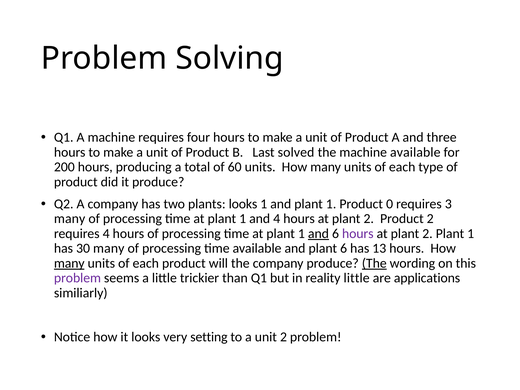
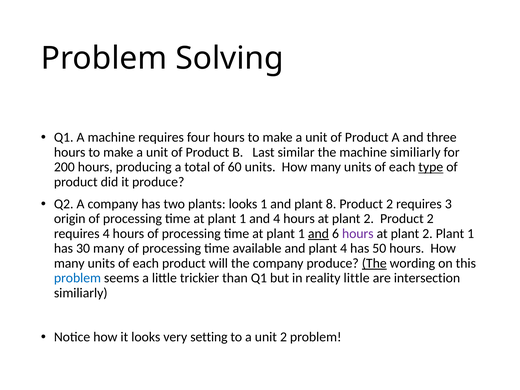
solved: solved -> similar (296, 152)
machine available: available -> similiarly (415, 152)
type underline: none -> present (431, 167)
and plant 1: 1 -> 8 (331, 204)
0: 0 -> 2 (390, 204)
many: many -> origin (70, 219)
plant 6: 6 -> 4 (344, 248)
13: 13 -> 50 (379, 248)
many underline: present -> none (69, 263)
problem colour: purple -> blue (77, 278)
applications: applications -> intersection (427, 278)
